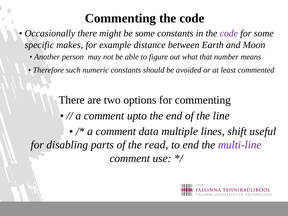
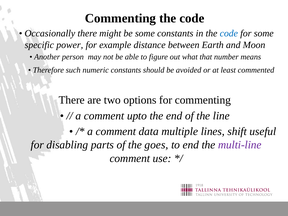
code colour: purple -> blue (229, 33)
makes: makes -> power (70, 45)
read: read -> goes (156, 145)
